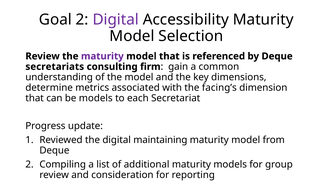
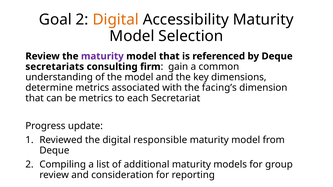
Digital colour: purple -> orange (116, 20)
be models: models -> metrics (96, 98)
maintaining: maintaining -> responsible (160, 140)
